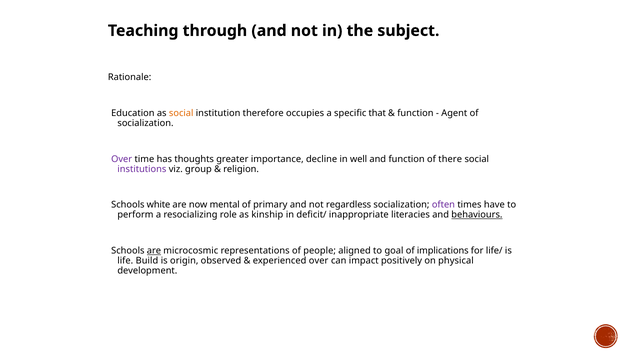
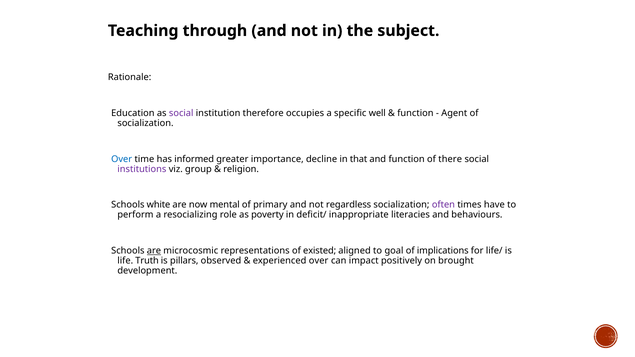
social colour: orange -> purple (181, 113)
that: that -> well (377, 113)
Over colour: purple -> blue (122, 159)
thoughts: thoughts -> informed (194, 159)
well: well -> that (359, 159)
kinship: kinship -> poverty (267, 215)
behaviours underline: present -> none (477, 215)
people: people -> existed (320, 251)
Build: Build -> Truth (147, 261)
origin: origin -> pillars (184, 261)
physical: physical -> brought (456, 261)
